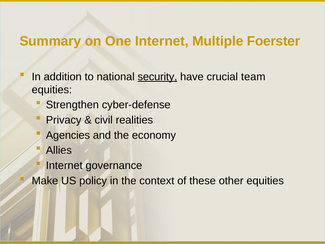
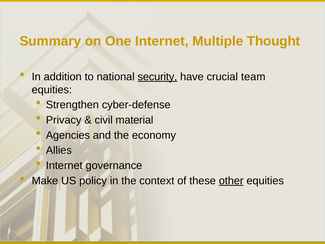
Foerster: Foerster -> Thought (274, 41)
realities: realities -> material (134, 120)
other underline: none -> present (231, 181)
